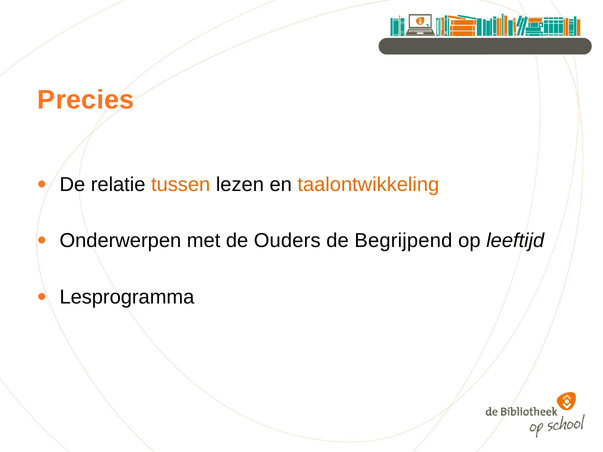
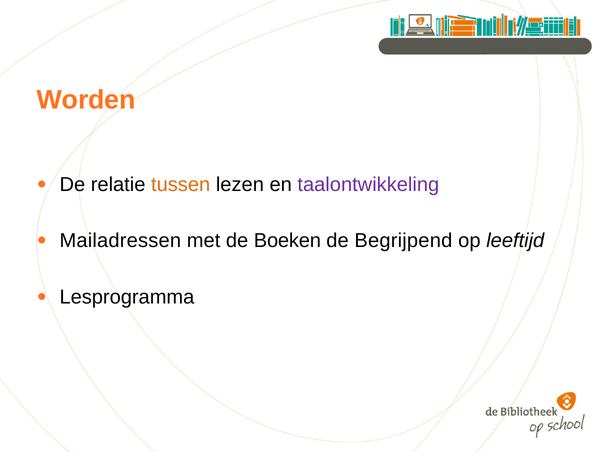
Precies: Precies -> Worden (86, 100)
taalontwikkeling colour: orange -> purple (368, 185)
Onderwerpen: Onderwerpen -> Mailadressen (120, 241)
Ouders: Ouders -> Boeken (287, 241)
